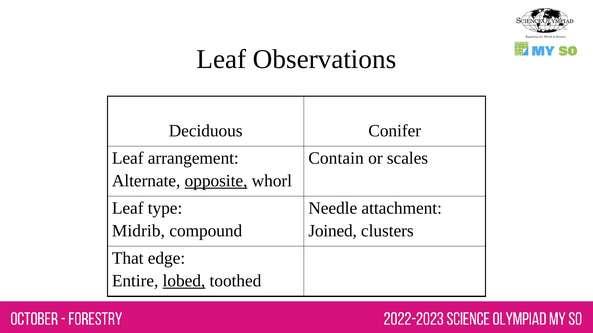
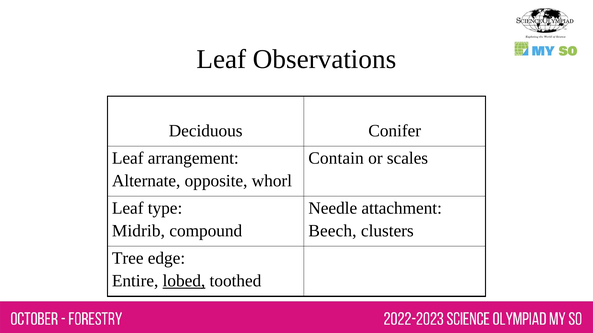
opposite underline: present -> none (216, 181)
Joined: Joined -> Beech (332, 231)
That: That -> Tree (128, 259)
